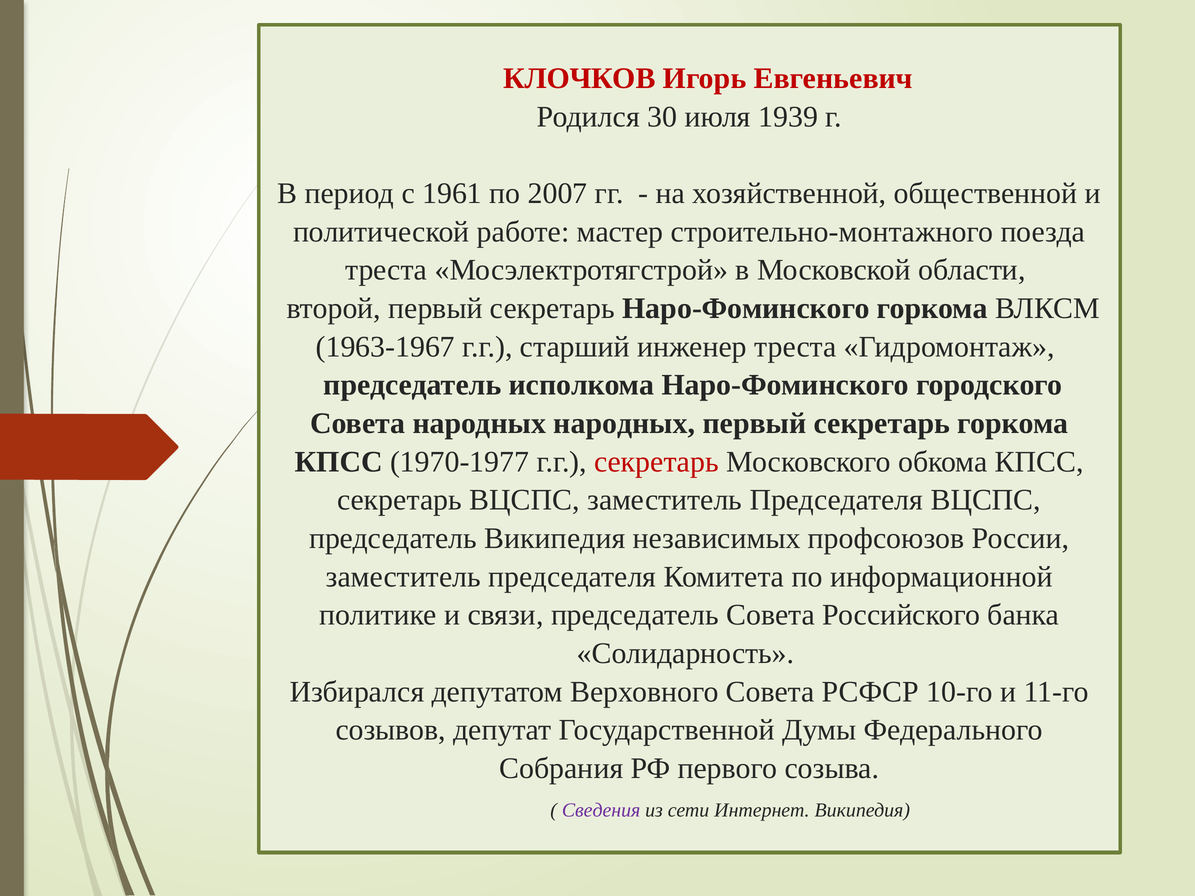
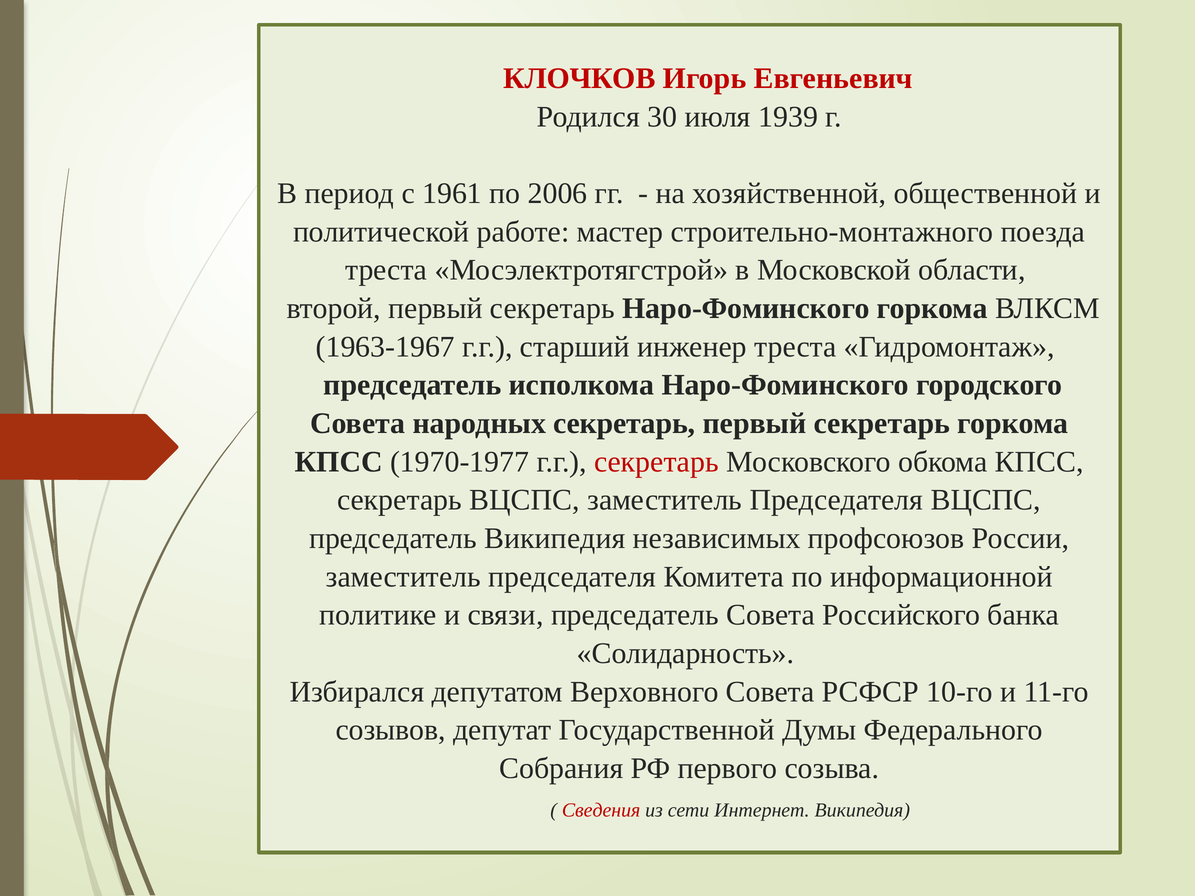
2007: 2007 -> 2006 (558, 194)
народных народных: народных -> секретарь (624, 424)
Сведения colour: purple -> red (601, 810)
